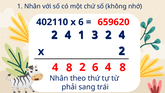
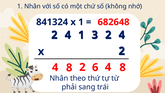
402110: 402110 -> 841324 (52, 22)
x 6: 6 -> 1 (81, 22)
659620: 659620 -> 682648 (114, 22)
